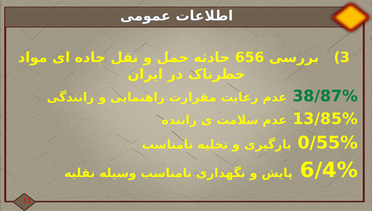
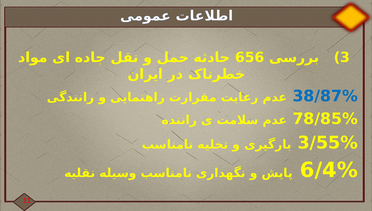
38/87% colour: green -> blue (325, 96)
13/85%: 13/85% -> 78/85% (325, 119)
0/55%: 0/55% -> 3/55% (328, 143)
